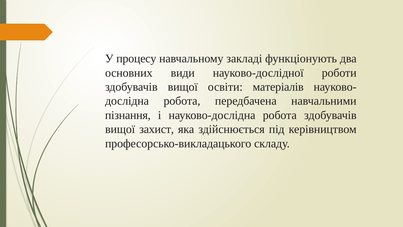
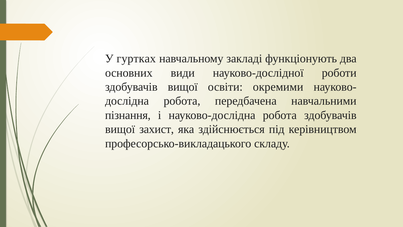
процесу: процесу -> гуртках (136, 59)
матеріалів: матеріалів -> окремими (278, 87)
